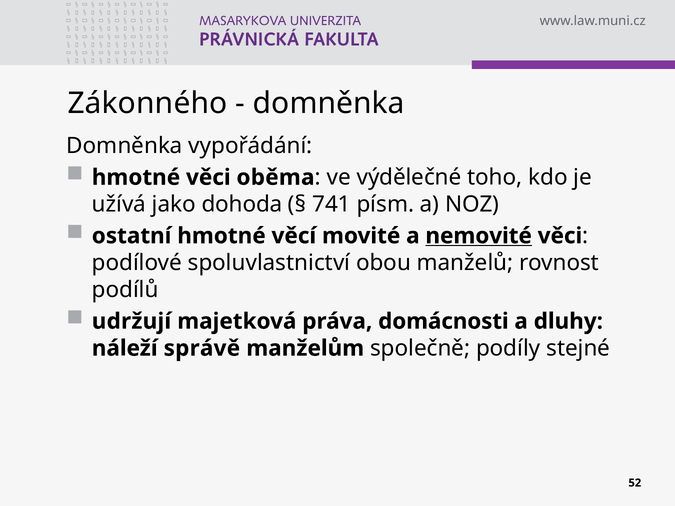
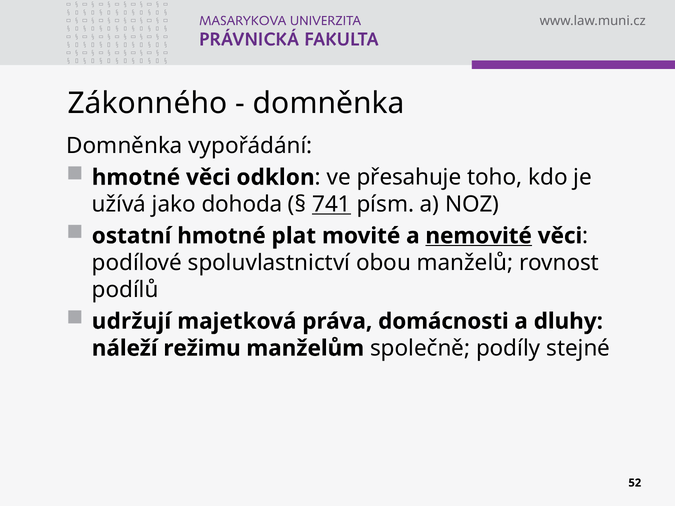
oběma: oběma -> odklon (276, 177)
výdělečné: výdělečné -> přesahuje (409, 177)
741 underline: none -> present (331, 204)
věcí: věcí -> plat (294, 236)
správě: správě -> režimu (202, 348)
